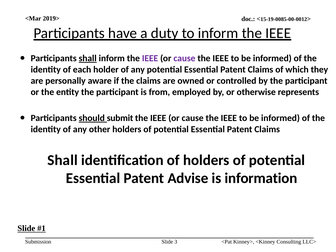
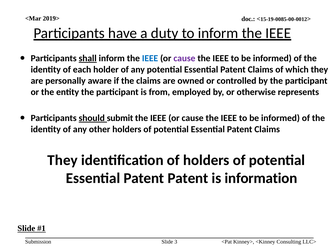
IEEE colour: purple -> blue (150, 58)
Shall: Shall -> They (63, 160)
Patent Advise: Advise -> Patent (188, 178)
